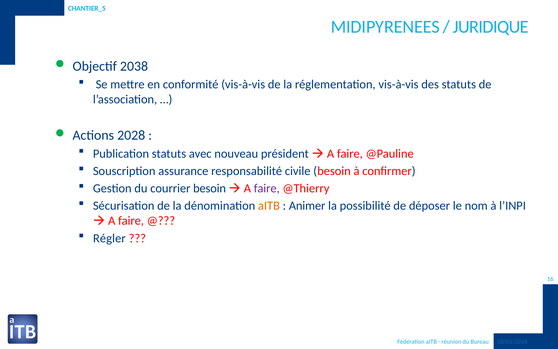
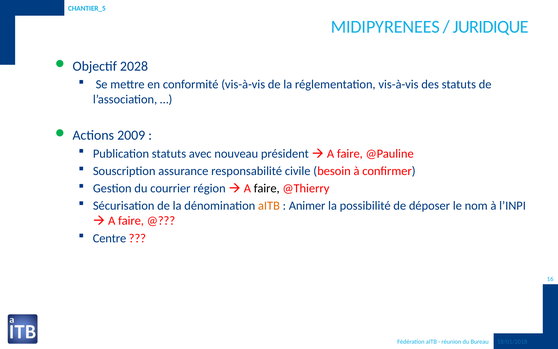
2038: 2038 -> 2028 (134, 66)
2028: 2028 -> 2009 (131, 135)
courrier besoin: besoin -> région (209, 188)
faire colour: purple -> black (267, 188)
Régler: Régler -> Centre (109, 238)
